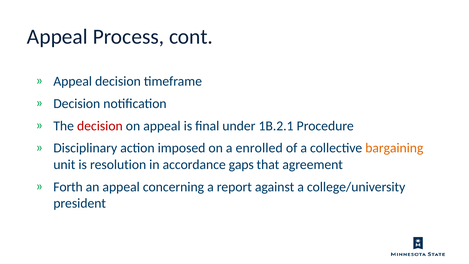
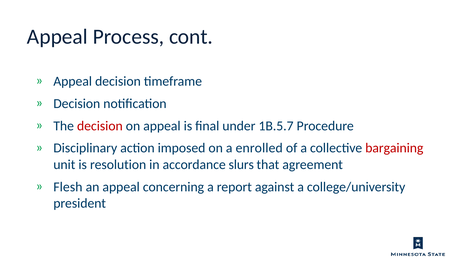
1B.2.1: 1B.2.1 -> 1B.5.7 (276, 126)
bargaining colour: orange -> red (394, 148)
gaps: gaps -> slurs (241, 164)
Forth: Forth -> Flesh (68, 187)
